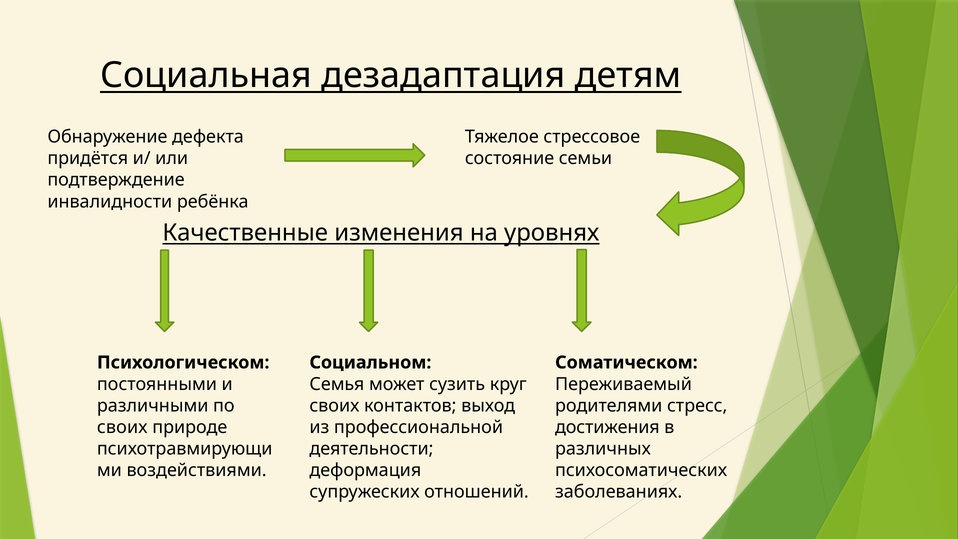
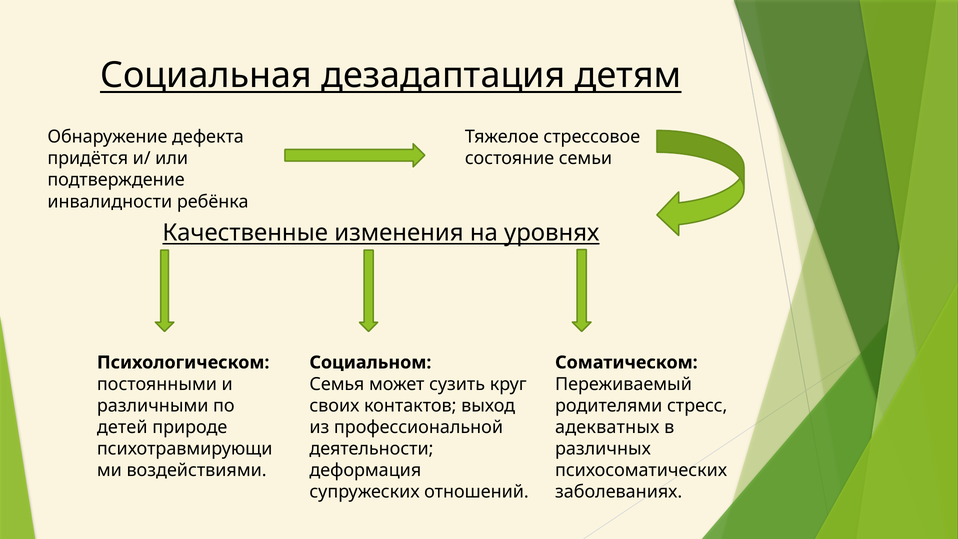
своих: своих -> детей (122, 427)
достижения: достижения -> адекватных (607, 427)
